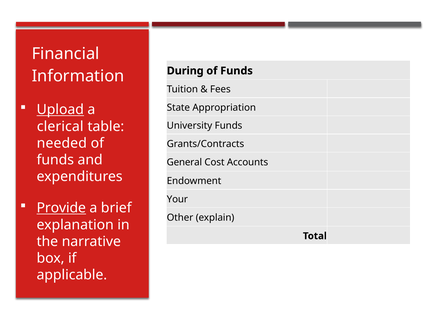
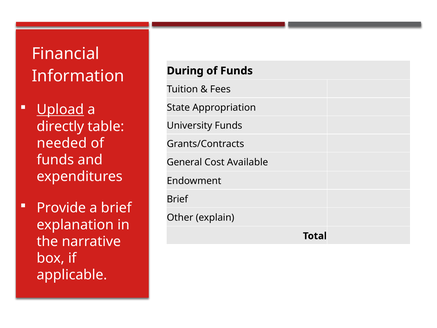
clerical: clerical -> directly (60, 126)
Accounts: Accounts -> Available (248, 162)
Your: Your -> Brief (177, 199)
Provide underline: present -> none (61, 208)
